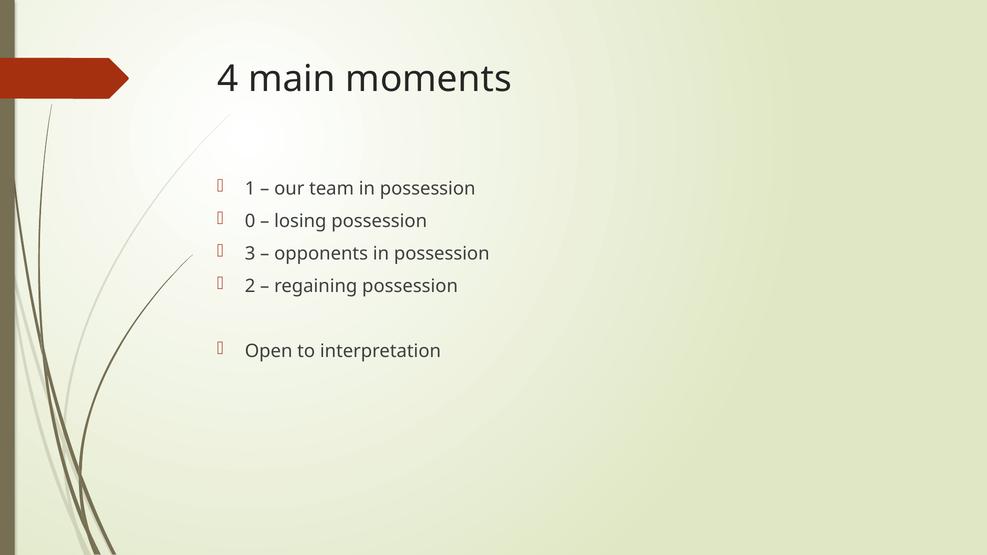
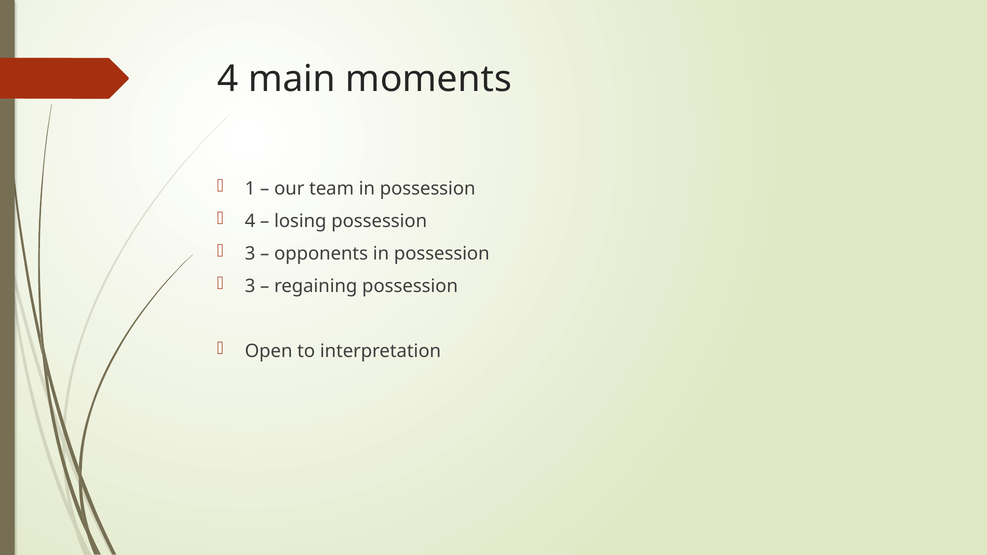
0: 0 -> 4 (250, 221)
2: 2 -> 3 (250, 286)
